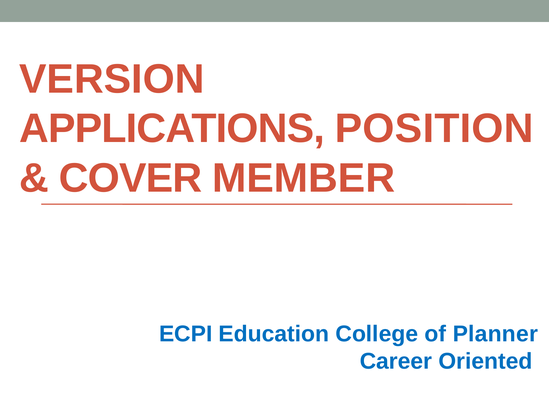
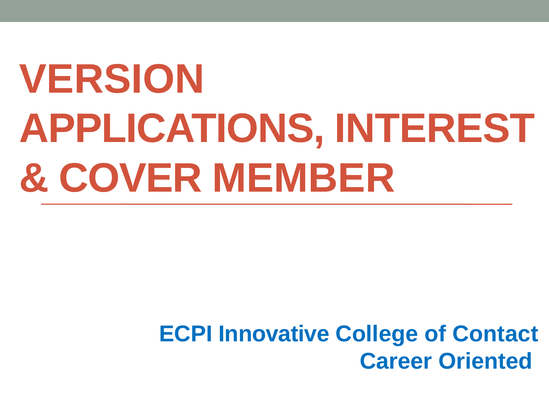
POSITION: POSITION -> INTEREST (435, 129)
Education: Education -> Innovative (274, 334)
Planner: Planner -> Contact (495, 334)
